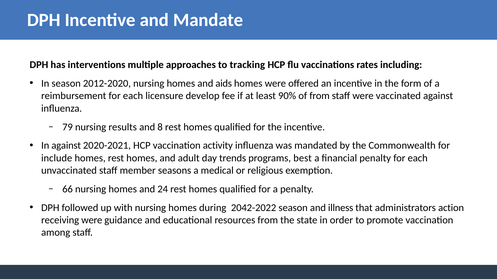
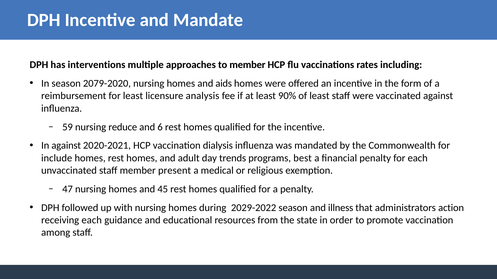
to tracking: tracking -> member (247, 65)
2012-2020: 2012-2020 -> 2079-2020 (107, 84)
reimbursement for each: each -> least (133, 96)
develop: develop -> analysis (203, 96)
of from: from -> least (319, 96)
79: 79 -> 59 (68, 127)
results: results -> reduce (123, 127)
8: 8 -> 6 (160, 127)
activity: activity -> dialysis (218, 146)
seasons: seasons -> present (175, 171)
66: 66 -> 47 (68, 189)
24: 24 -> 45 (163, 189)
2042-2022: 2042-2022 -> 2029-2022 (254, 208)
receiving were: were -> each (92, 221)
